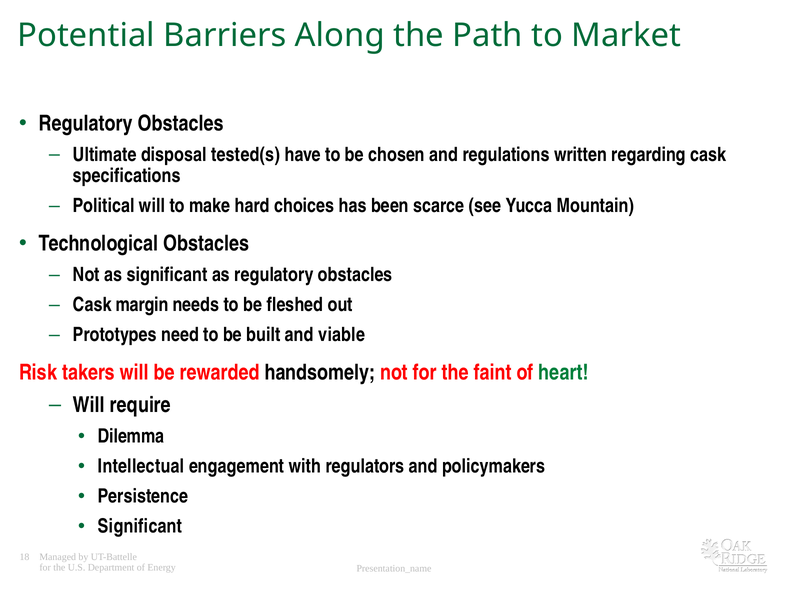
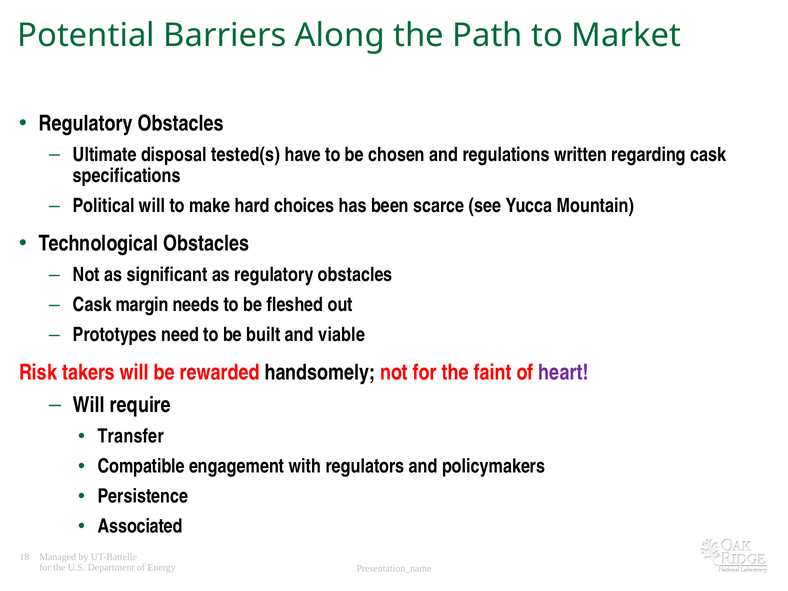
heart colour: green -> purple (564, 373)
Dilemma: Dilemma -> Transfer (131, 436)
Intellectual: Intellectual -> Compatible (141, 466)
Significant: Significant -> Associated (140, 526)
